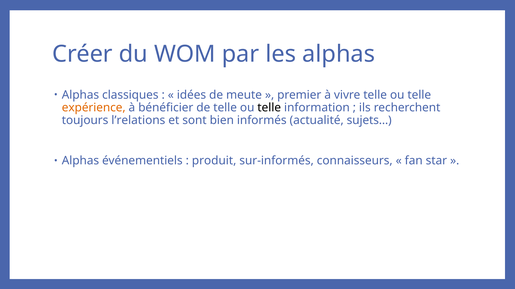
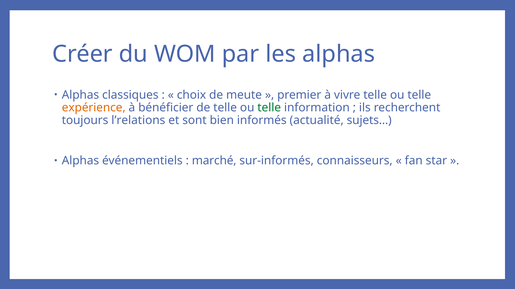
idées: idées -> choix (192, 95)
telle colour: black -> green (269, 108)
produit: produit -> marché (214, 161)
